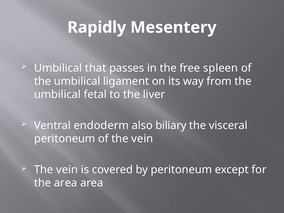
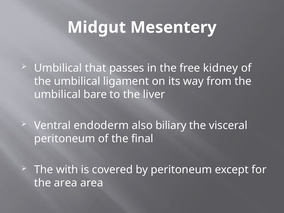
Rapidly: Rapidly -> Midgut (97, 27)
spleen: spleen -> kidney (221, 68)
fetal: fetal -> bare (95, 95)
of the vein: vein -> final (142, 139)
vein: vein -> with (67, 170)
